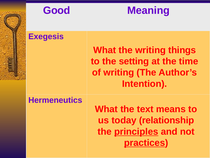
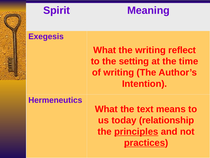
Good: Good -> Spirit (57, 10)
things: things -> reflect (182, 50)
